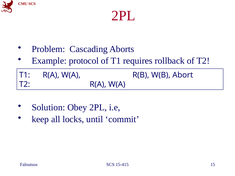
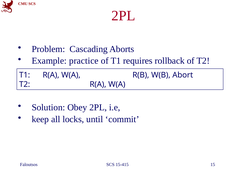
protocol: protocol -> practice (84, 61)
